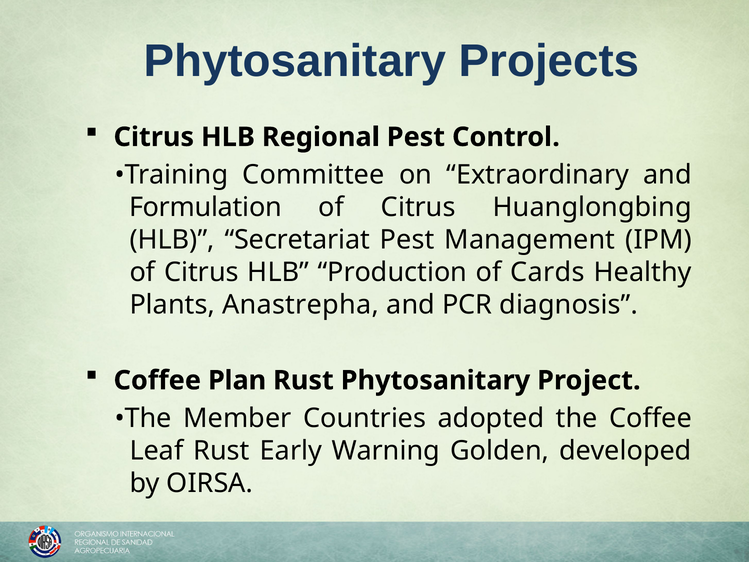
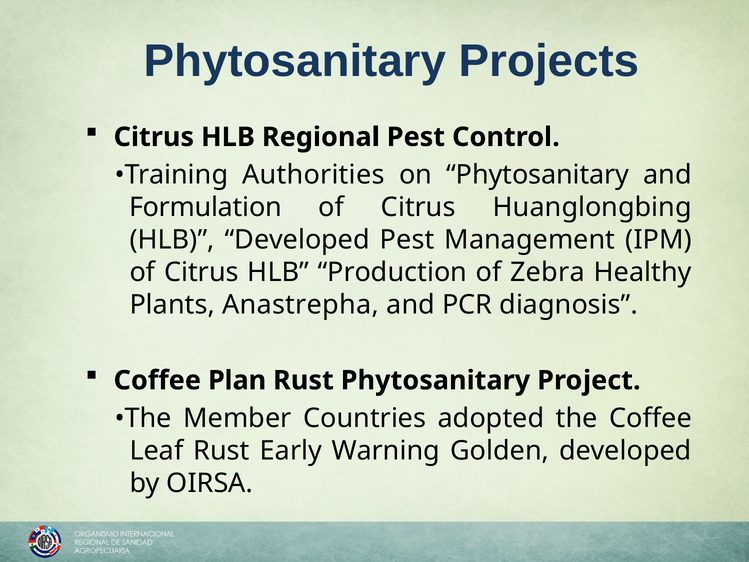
Committee: Committee -> Authorities (313, 175)
on Extraordinary: Extraordinary -> Phytosanitary (538, 175)
HLB Secretariat: Secretariat -> Developed (297, 240)
Cards: Cards -> Zebra (548, 272)
